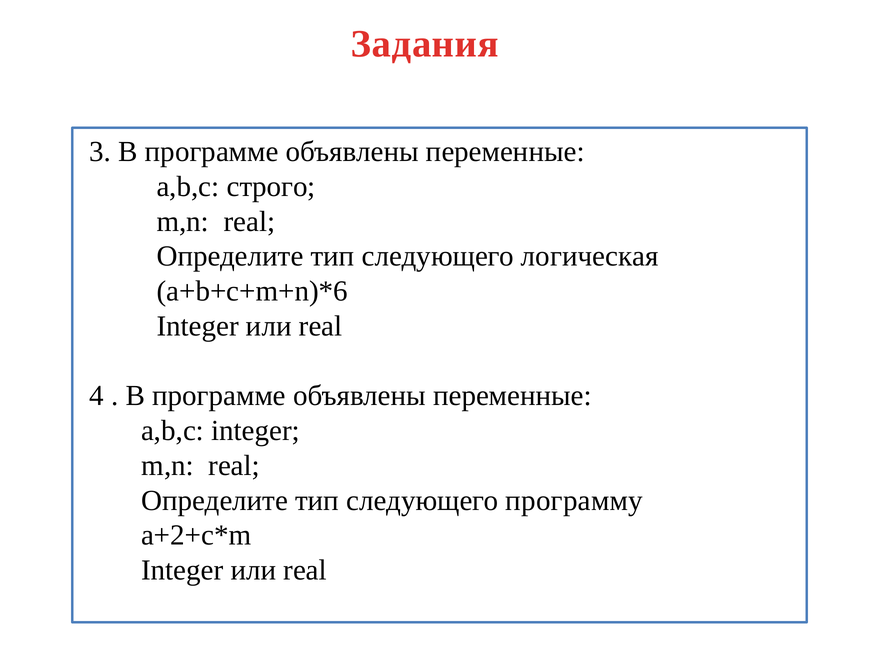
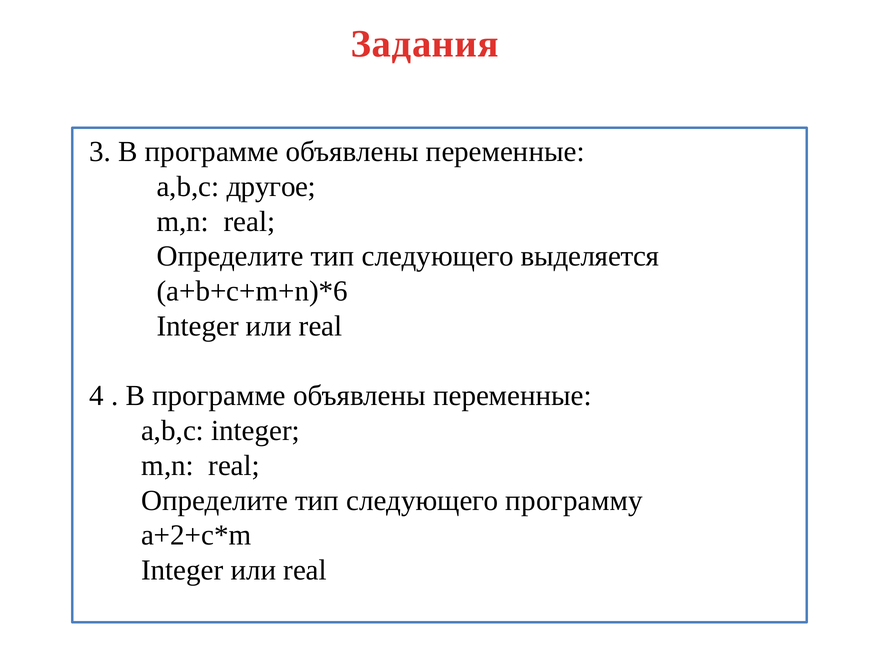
строго: строго -> другое (271, 187)
логическая: логическая -> выделяется (590, 256)
